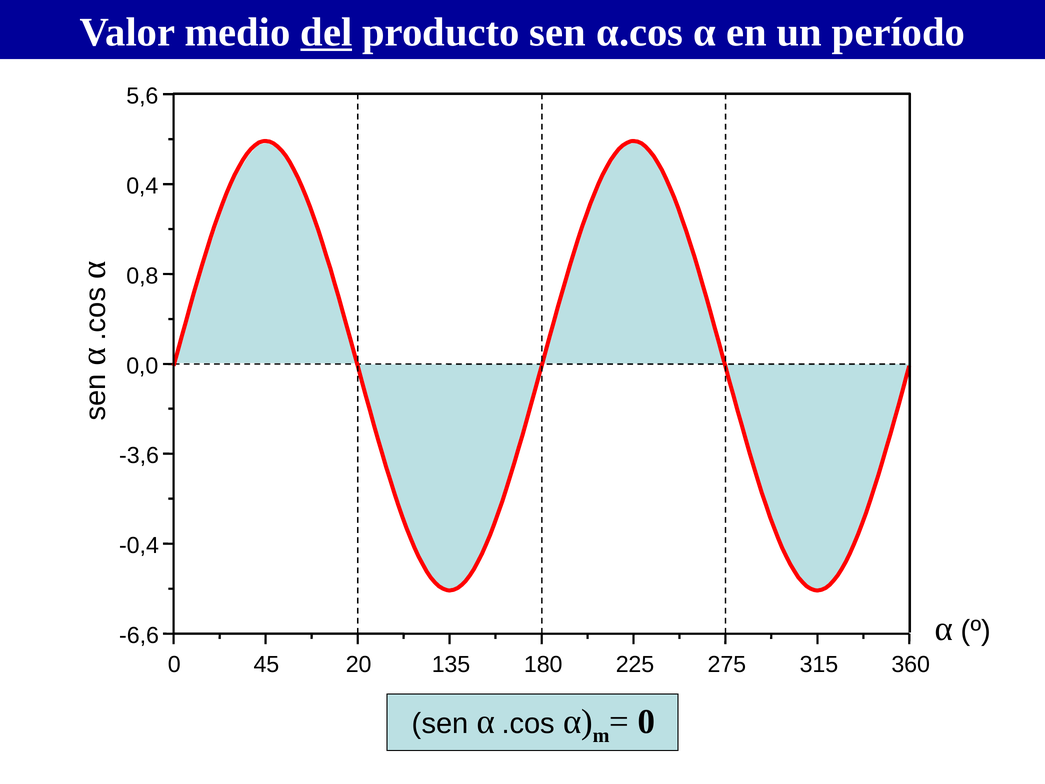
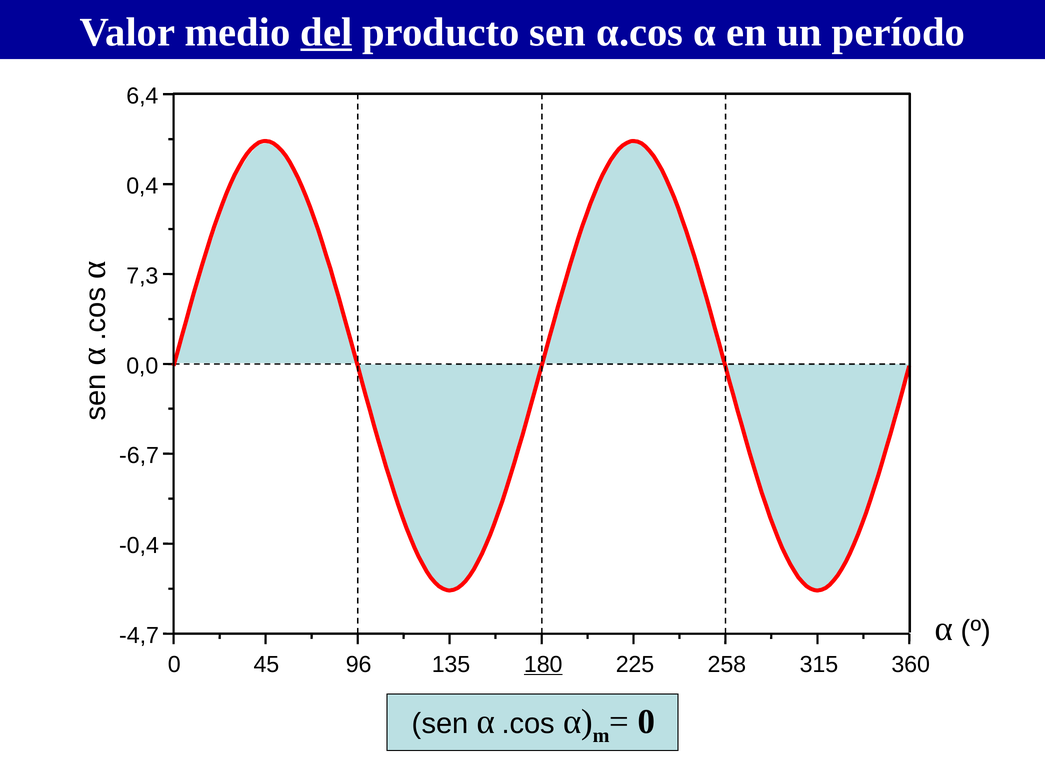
5,6: 5,6 -> 6,4 (142, 96)
0,8: 0,8 -> 7,3 (142, 276)
-3,6: -3,6 -> -6,7 (139, 456)
-6,6: -6,6 -> -4,7 (139, 636)
20: 20 -> 96 (359, 664)
180 underline: none -> present (543, 664)
275: 275 -> 258 (727, 664)
